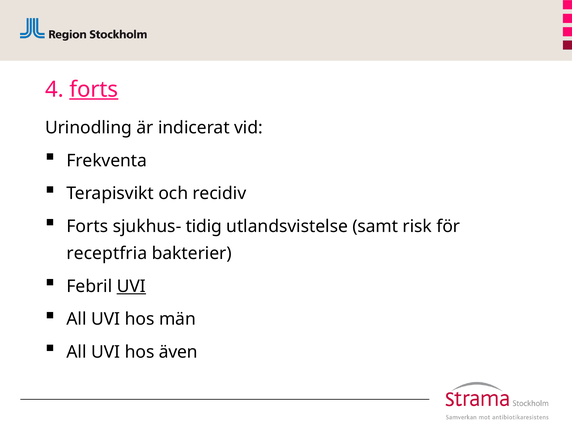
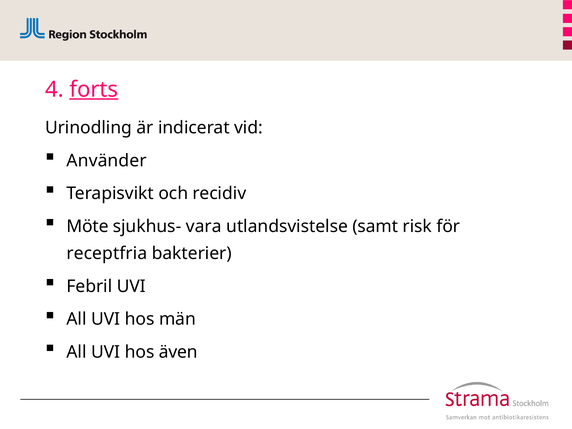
Frekventa: Frekventa -> Använder (107, 161)
Forts: Forts -> Möte (87, 226)
tidig: tidig -> vara (204, 226)
UVI underline: present -> none (131, 286)
